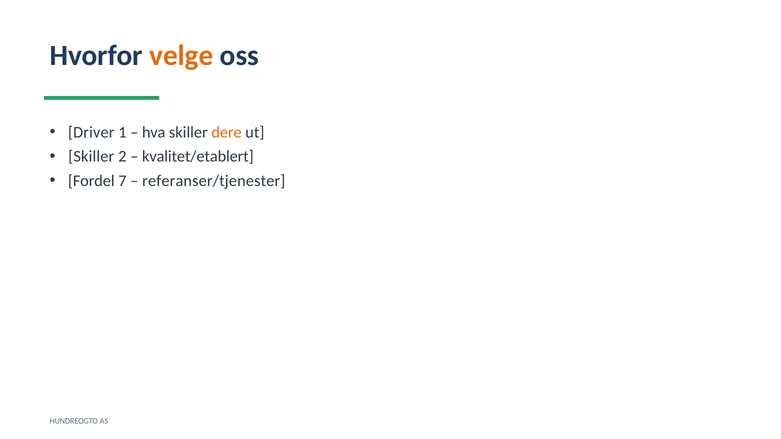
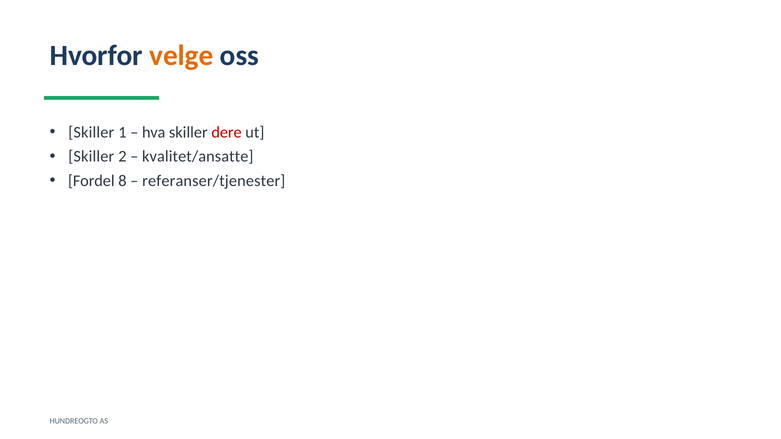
Driver: Driver -> Skiller (91, 132)
dere colour: orange -> red (227, 132)
kvalitet/etablert: kvalitet/etablert -> kvalitet/ansatte (198, 157)
7: 7 -> 8 (122, 181)
